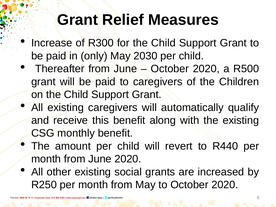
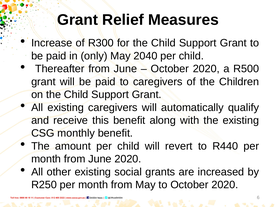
2030: 2030 -> 2040 (145, 56)
